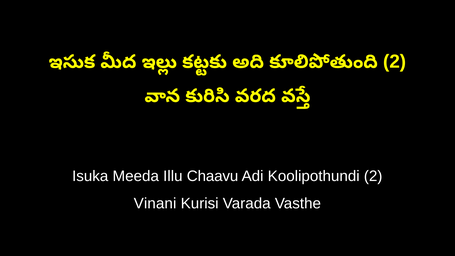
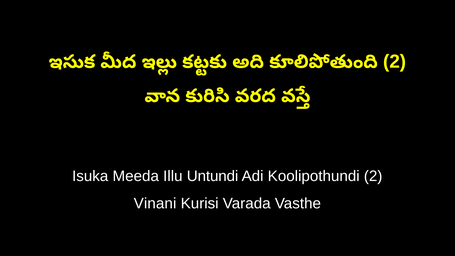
Chaavu: Chaavu -> Untundi (213, 176)
